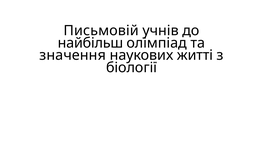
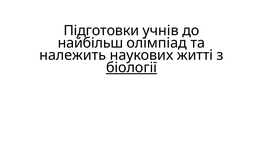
Письмовій: Письмовій -> Підготовки (101, 31)
значення: значення -> належить (73, 55)
біології underline: none -> present (131, 68)
